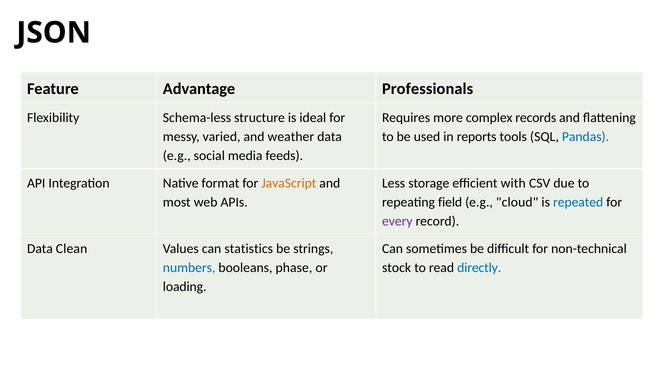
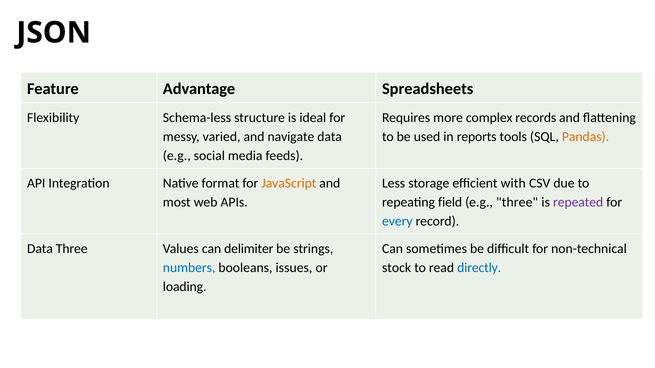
Professionals: Professionals -> Spreadsheets (428, 89)
weather: weather -> navigate (291, 137)
Pandas colour: blue -> orange (586, 137)
e.g cloud: cloud -> three (517, 203)
repeated colour: blue -> purple (578, 203)
every colour: purple -> blue (397, 222)
Data Clean: Clean -> Three (72, 249)
statistics: statistics -> delimiter (249, 249)
phase: phase -> issues (294, 268)
